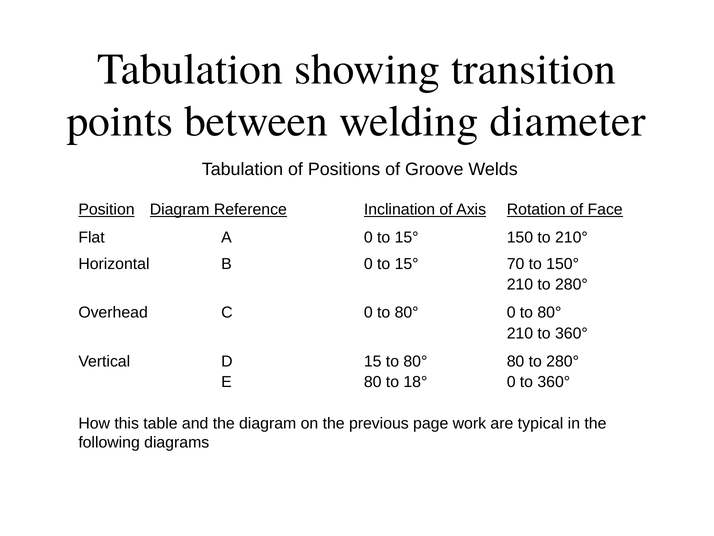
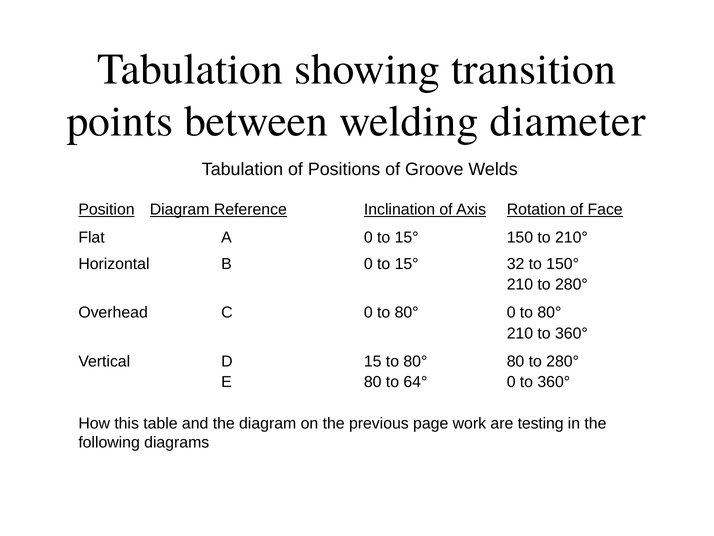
70: 70 -> 32 (516, 264)
18°: 18° -> 64° (415, 382)
typical: typical -> testing (541, 423)
